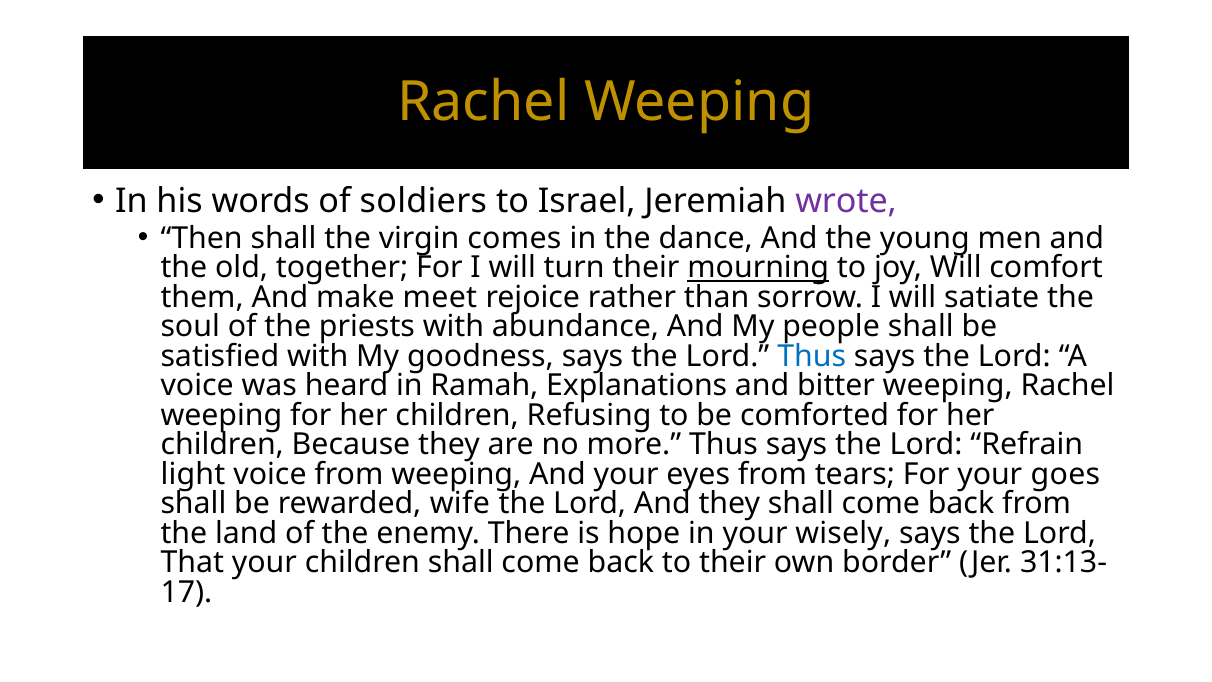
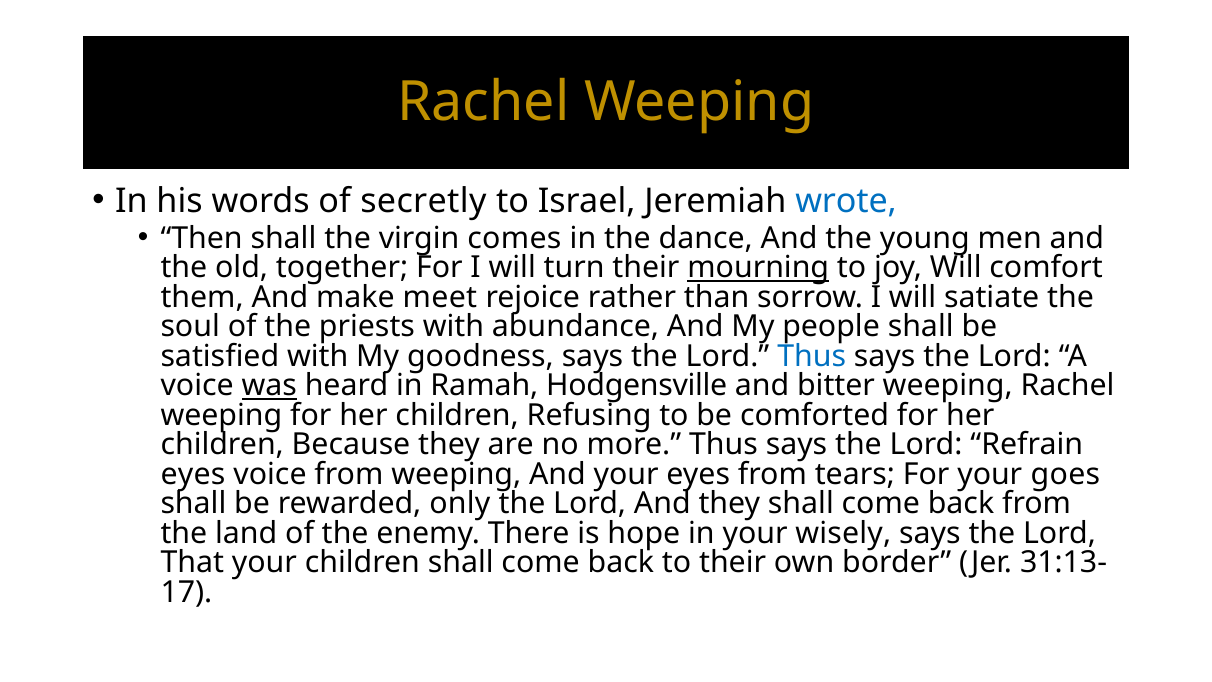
soldiers: soldiers -> secretly (423, 201)
wrote colour: purple -> blue (846, 201)
was underline: none -> present (269, 386)
Explanations: Explanations -> Hodgensville (637, 386)
light: light -> eyes (193, 474)
wife: wife -> only (460, 503)
